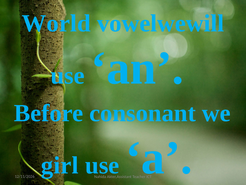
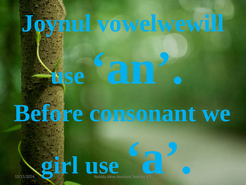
World: World -> Joynul (56, 23)
